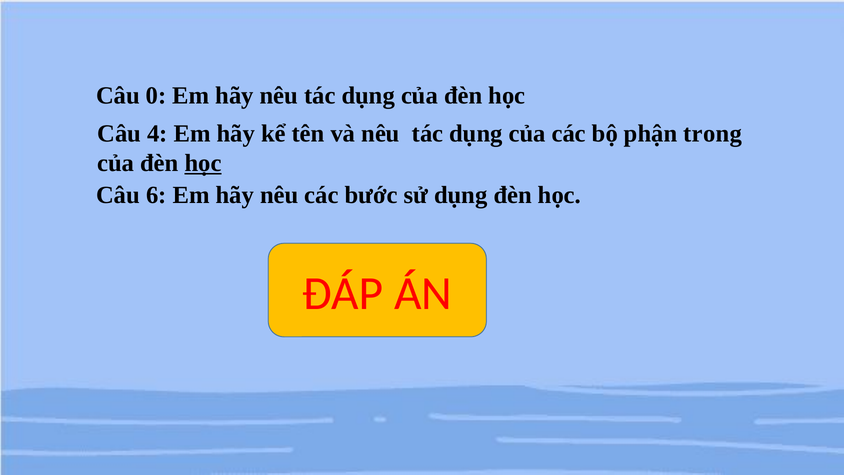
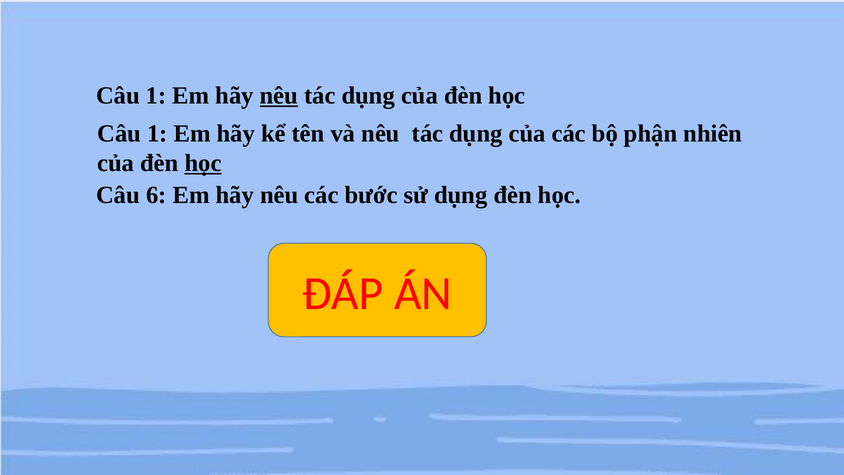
0: 0 -> 1 (156, 96)
nêu underline: none -> present (279, 96)
4: 4 -> 1 (157, 134)
trong: trong -> nhiên (713, 134)
